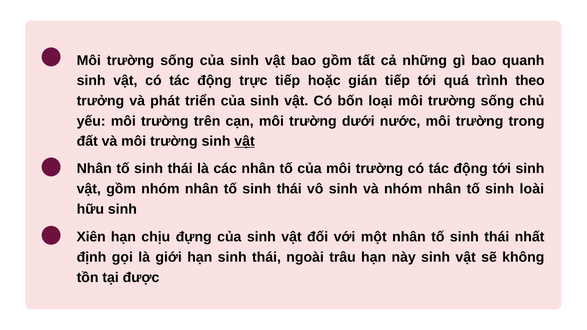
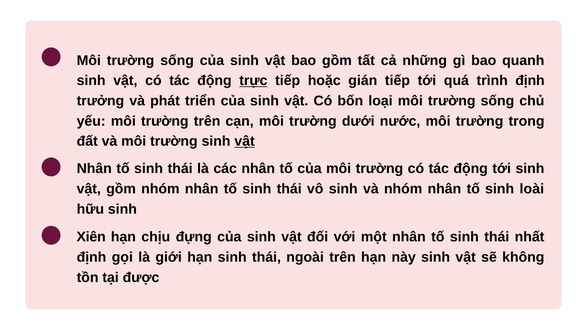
trực underline: none -> present (253, 81)
trình theo: theo -> định (530, 81)
ngoài trâu: trâu -> trên (343, 257)
